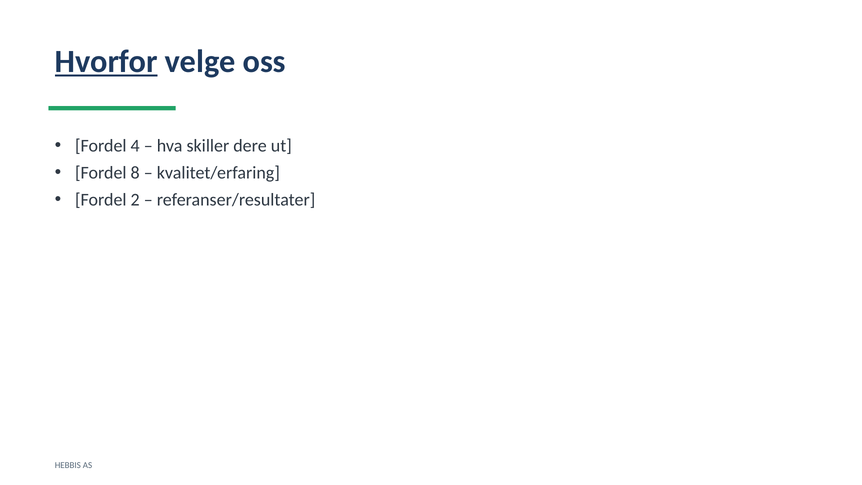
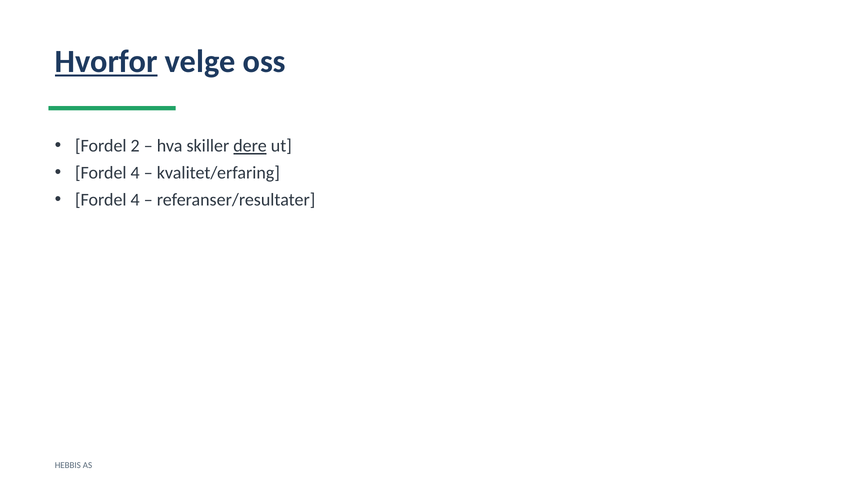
4: 4 -> 2 (135, 146)
dere underline: none -> present (250, 146)
8: 8 -> 4 (135, 173)
2: 2 -> 4 (135, 200)
